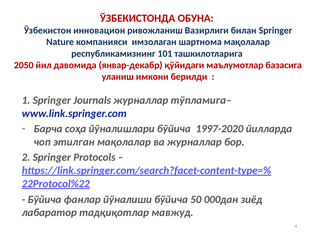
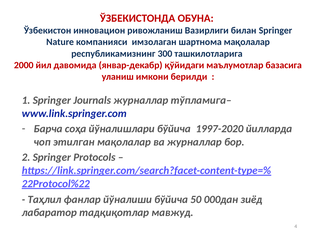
101: 101 -> 300 (165, 54)
2050: 2050 -> 2000 (24, 65)
Бўйича: Бўйича -> Таҳлил (44, 199)
